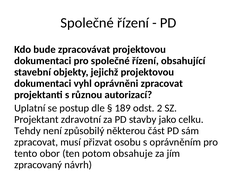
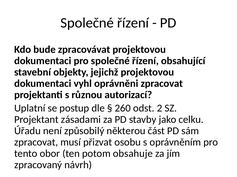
189: 189 -> 260 (123, 109)
zdravotní: zdravotní -> zásadami (81, 120)
Tehdy: Tehdy -> Úřadu (27, 131)
